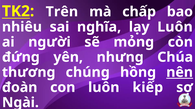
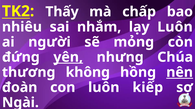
Trên: Trên -> Thấy (62, 12)
nghĩa: nghĩa -> nhắm (99, 27)
yên underline: none -> present (68, 57)
chúng: chúng -> không (88, 73)
